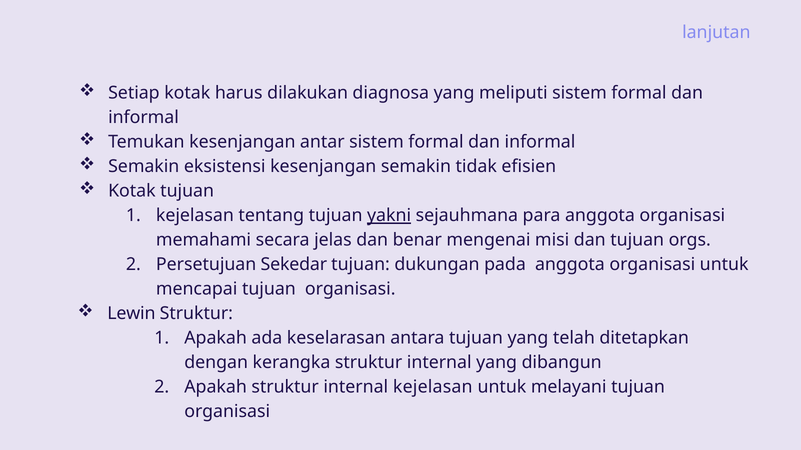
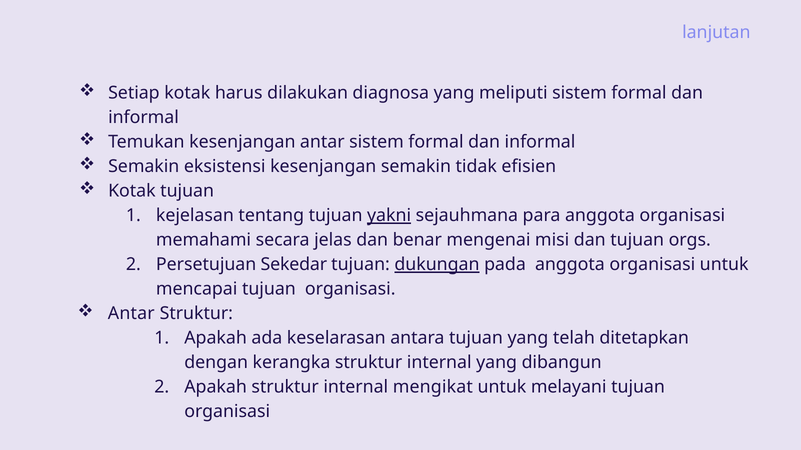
dukungan underline: none -> present (437, 265)
Lewin: Lewin -> Antar (131, 314)
internal kejelasan: kejelasan -> mengikat (433, 388)
